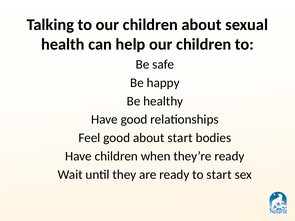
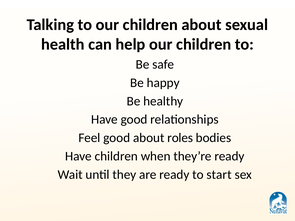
about start: start -> roles (180, 138)
